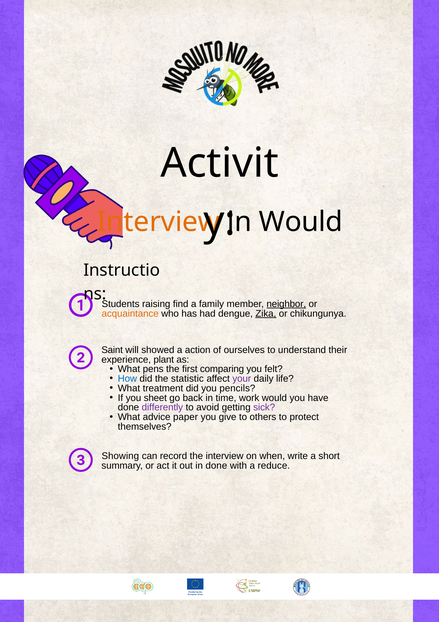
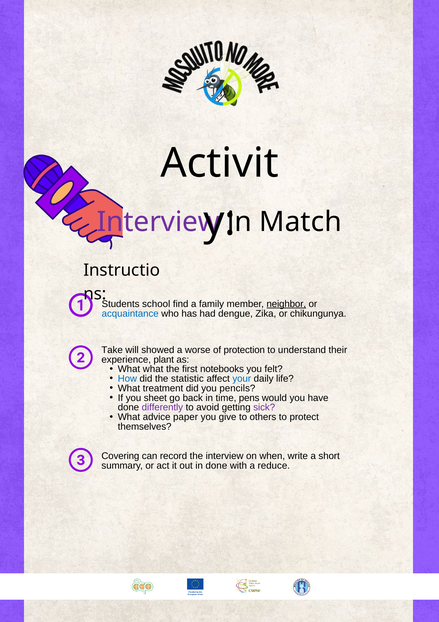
Interview colour: orange -> purple (158, 222)
in Would: Would -> Match (301, 222)
raising: raising -> school (156, 304)
acquaintance colour: orange -> blue (130, 313)
Zika underline: present -> none (266, 313)
Saint: Saint -> Take (112, 349)
action: action -> worse (198, 349)
ourselves: ourselves -> protection (244, 349)
What pens: pens -> what (153, 369)
comparing: comparing -> notebooks (222, 369)
your colour: purple -> blue (242, 378)
work: work -> pens (249, 397)
Showing: Showing -> Covering (120, 455)
